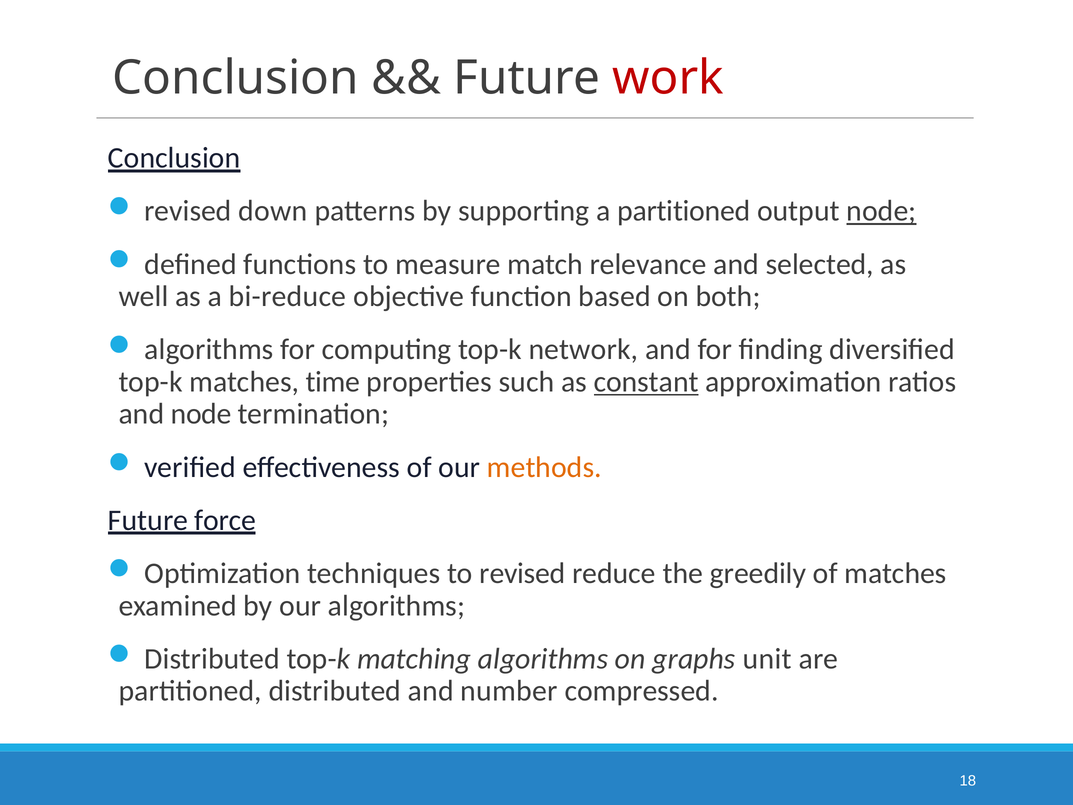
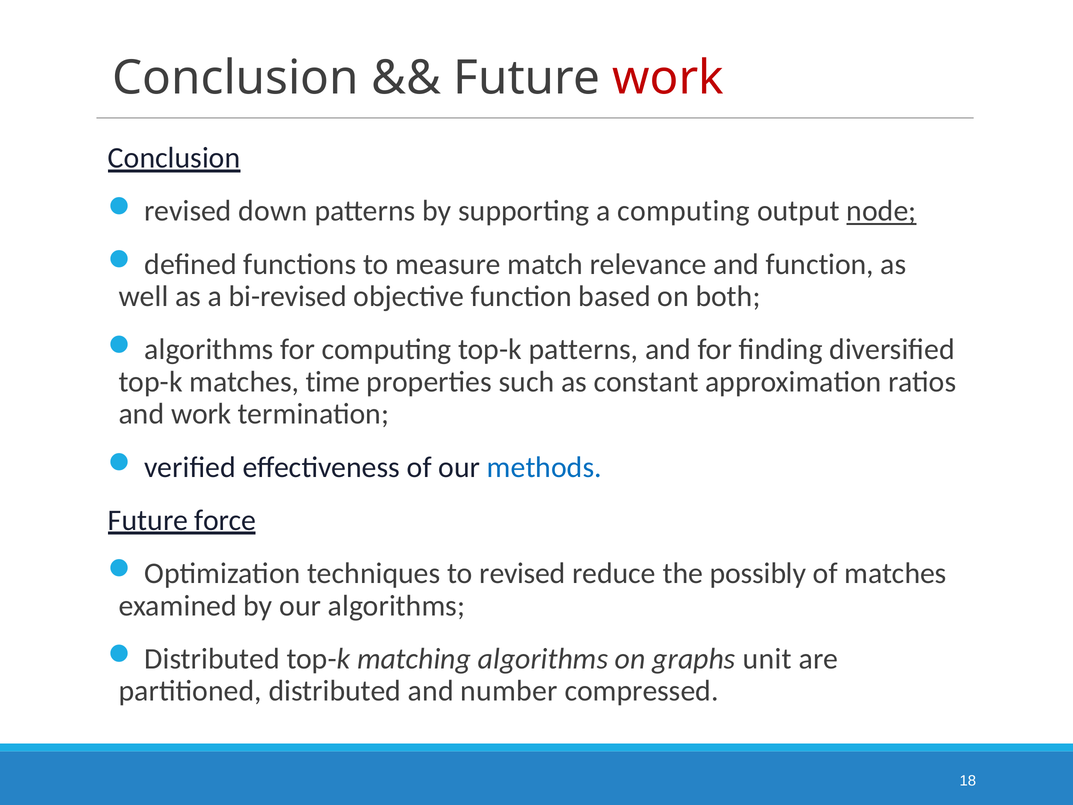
a partitioned: partitioned -> computing (684, 211)
and selected: selected -> function (820, 264)
bi-reduce: bi-reduce -> bi-revised (288, 296)
top-k network: network -> patterns (583, 349)
constant underline: present -> none (646, 382)
and node: node -> work (201, 414)
methods colour: orange -> blue (544, 467)
greedily: greedily -> possibly (758, 573)
